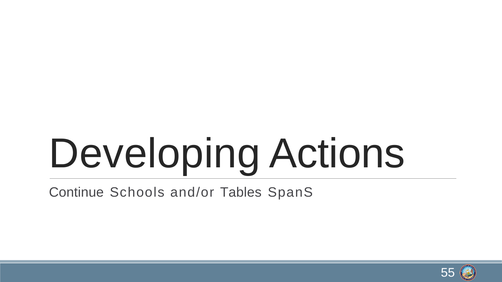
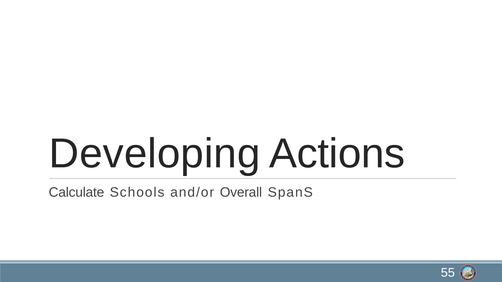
Continue: Continue -> Calculate (76, 193)
Tables: Tables -> Overall (241, 193)
